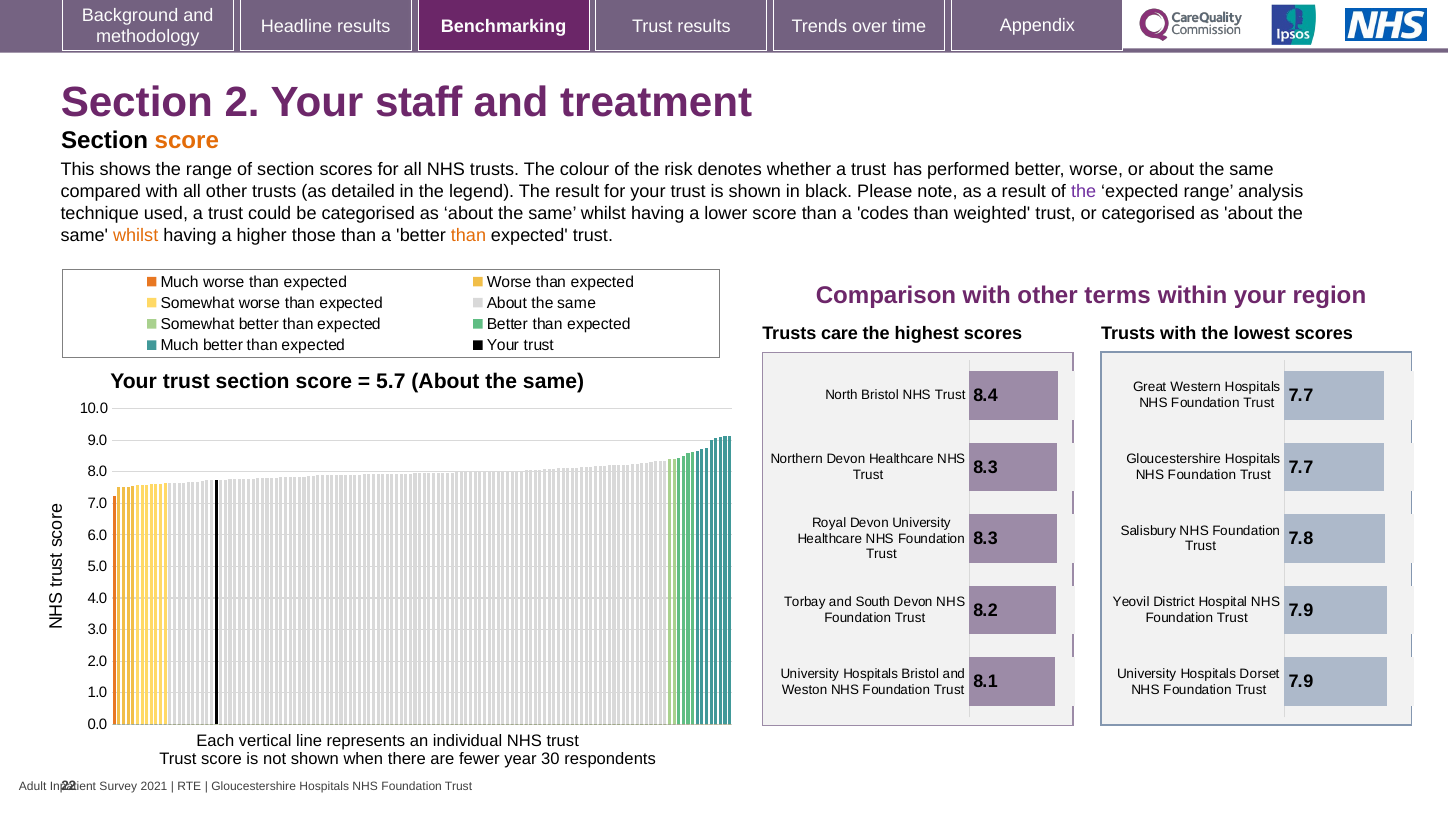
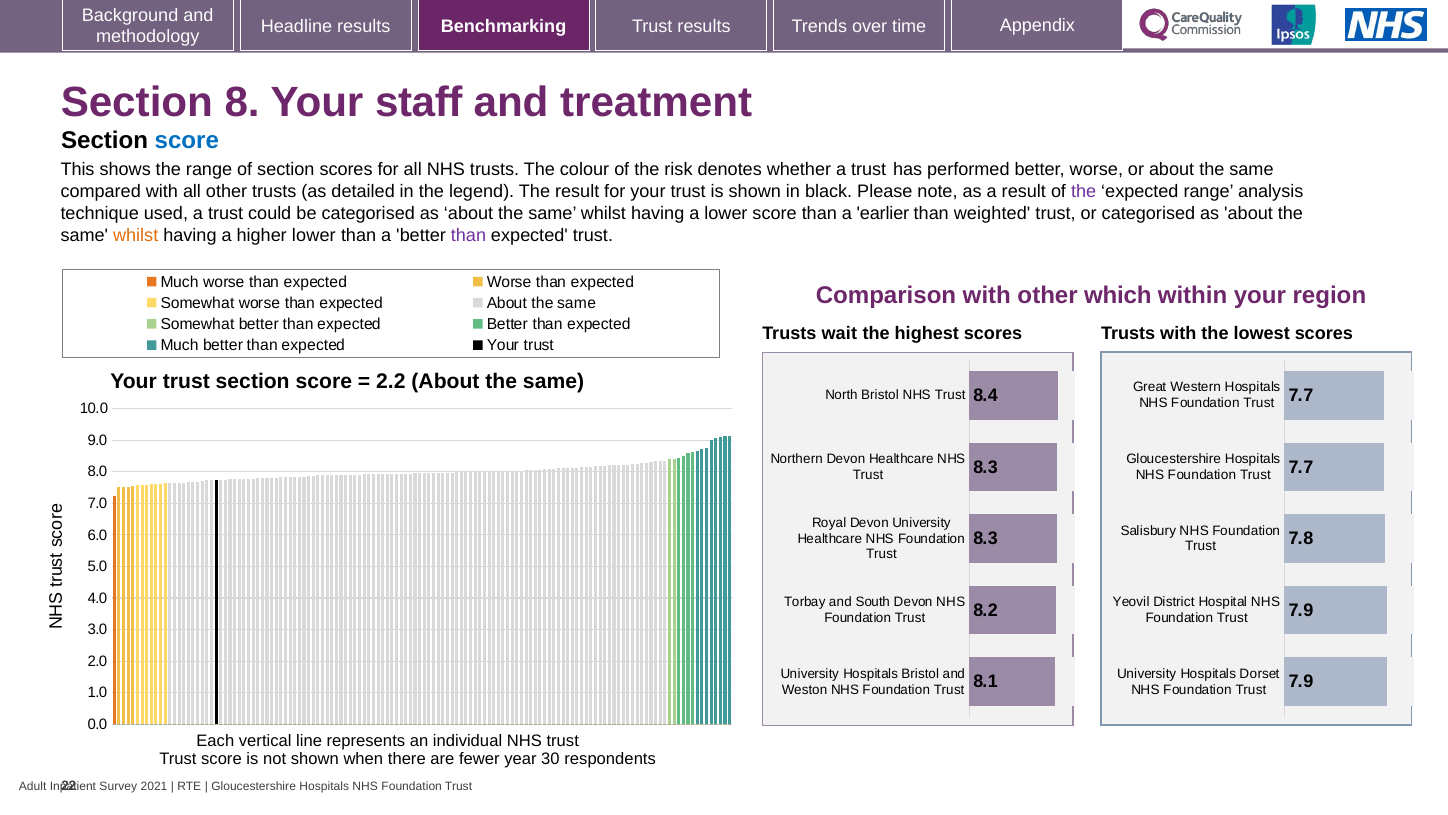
2: 2 -> 8 (242, 102)
score colour: orange -> blue (187, 141)
codes: codes -> earlier (883, 213)
higher those: those -> lower (314, 235)
than colour: orange -> purple (468, 235)
terms: terms -> which (1118, 295)
care: care -> wait (839, 333)
5.7: 5.7 -> 2.2 (391, 382)
